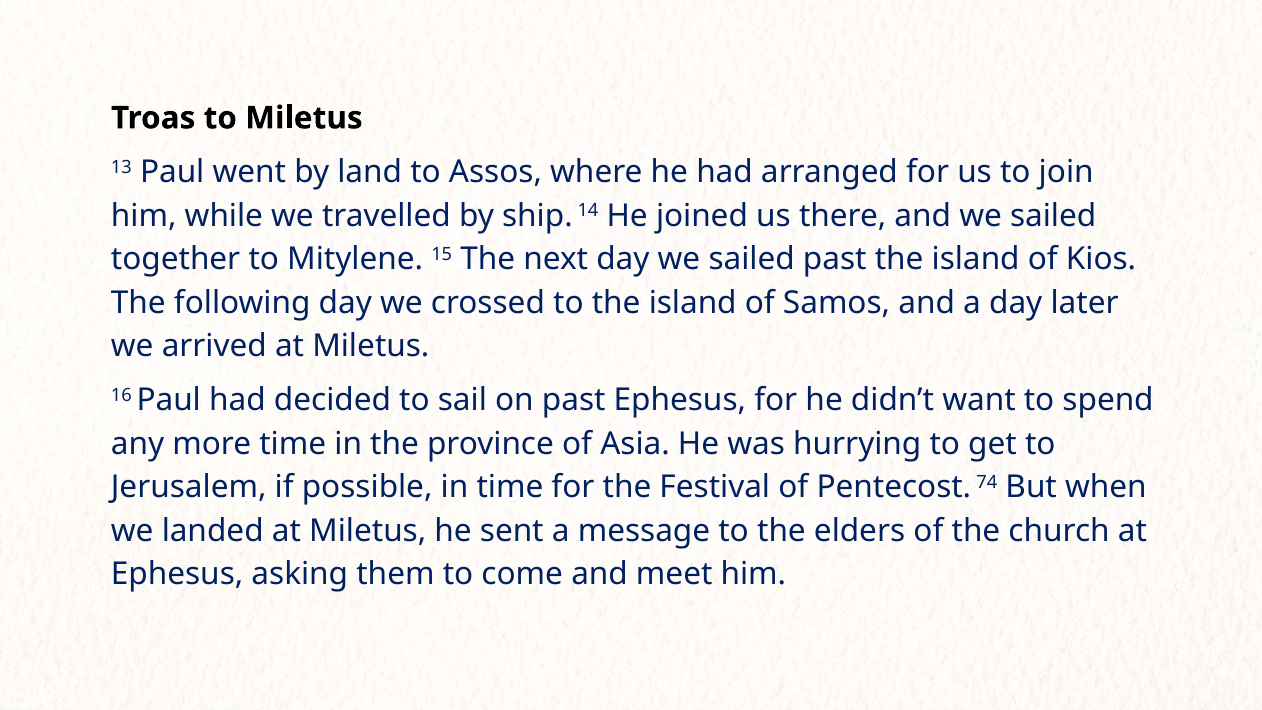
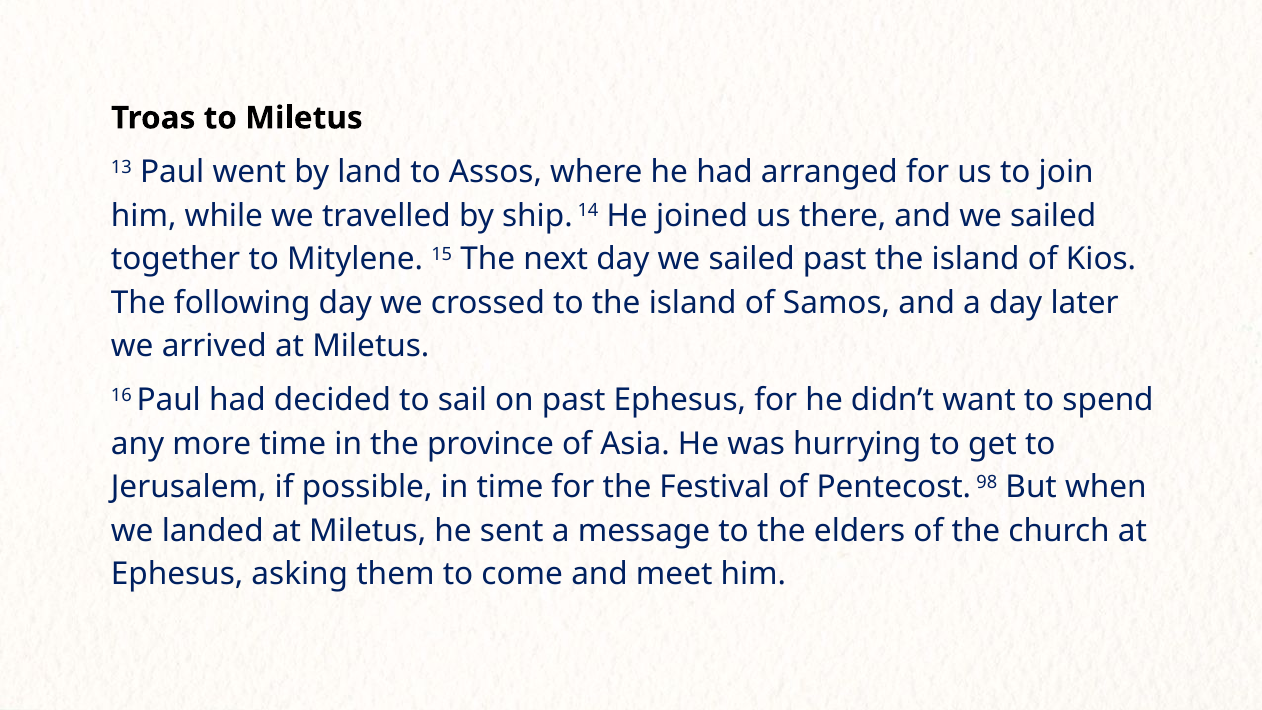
74: 74 -> 98 (987, 482)
